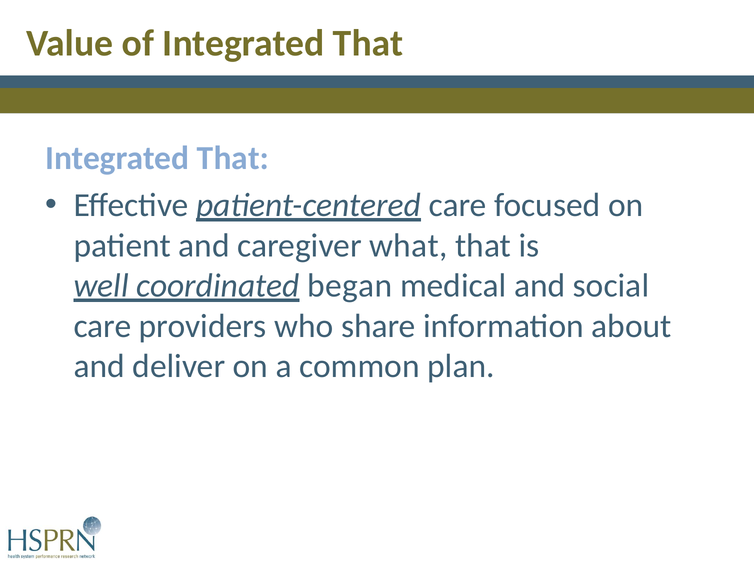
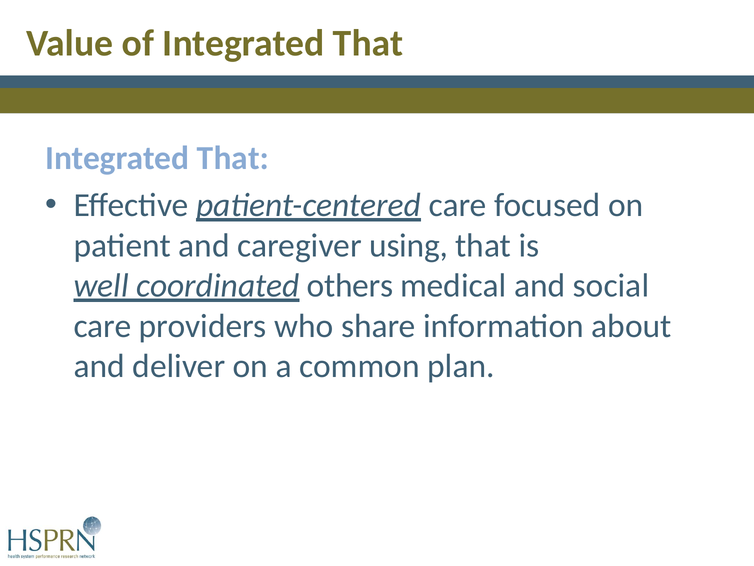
what: what -> using (409, 245)
began: began -> others (350, 286)
